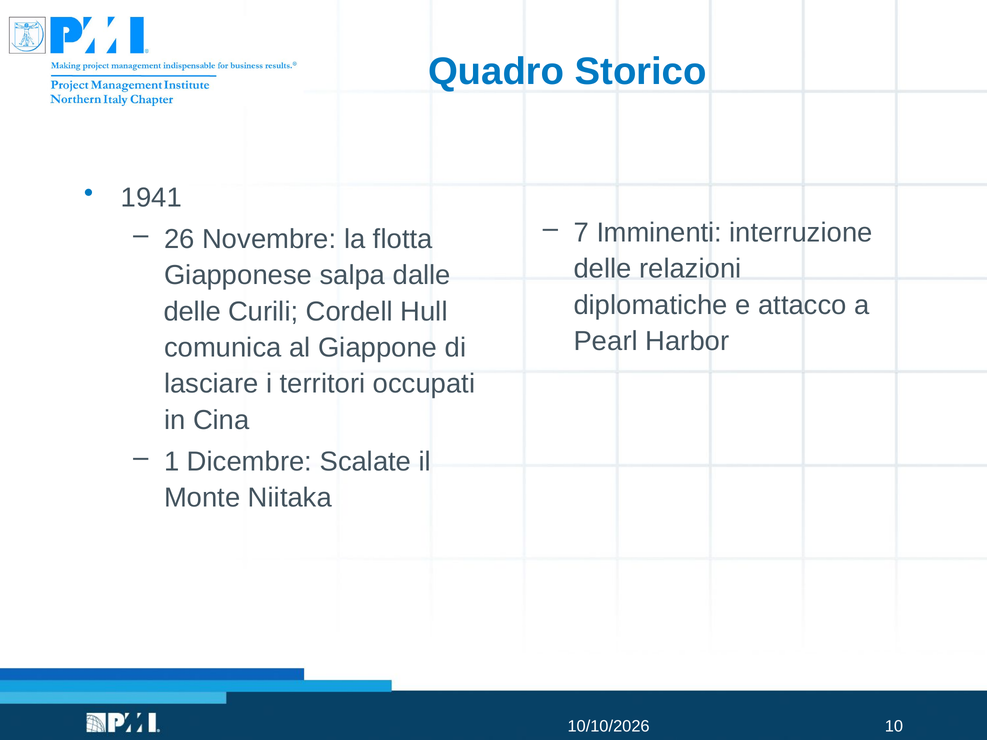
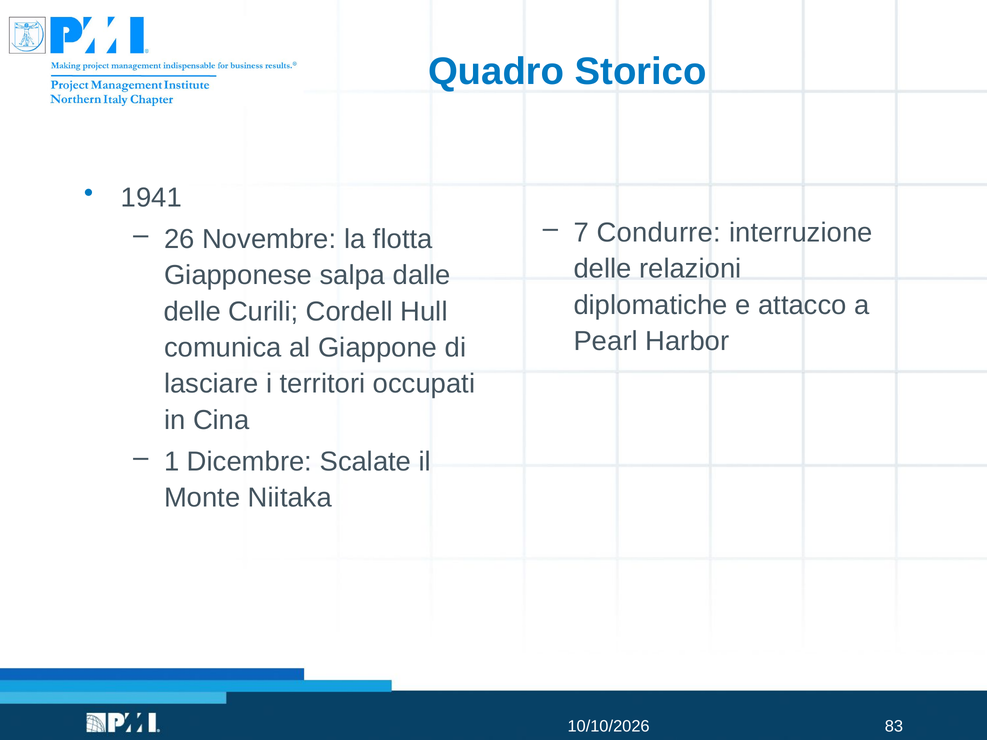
Imminenti: Imminenti -> Condurre (659, 233)
10: 10 -> 83 (894, 727)
